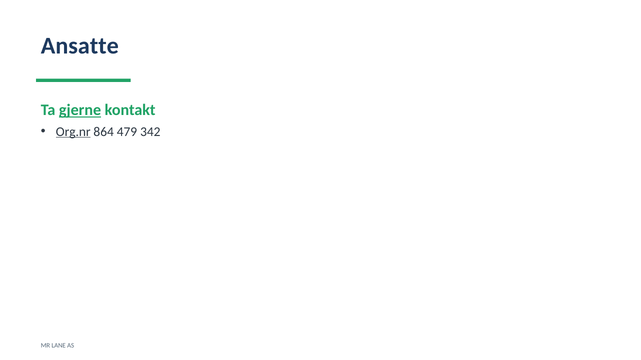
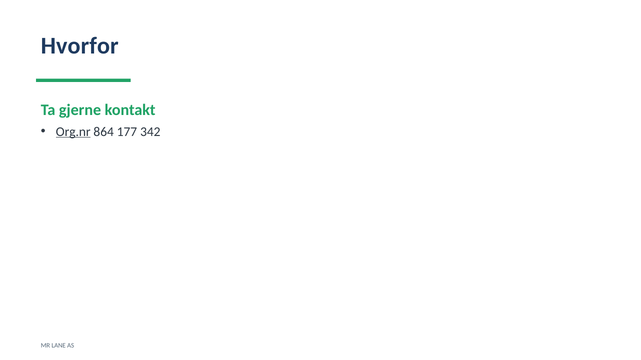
Ansatte: Ansatte -> Hvorfor (80, 46)
gjerne underline: present -> none (80, 110)
479: 479 -> 177 (127, 132)
